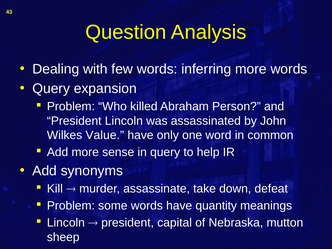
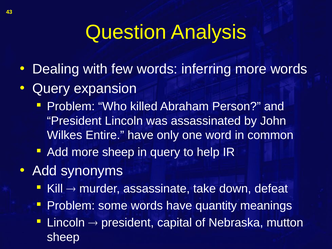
Value: Value -> Entire (105, 135)
more sense: sense -> sheep (118, 152)
